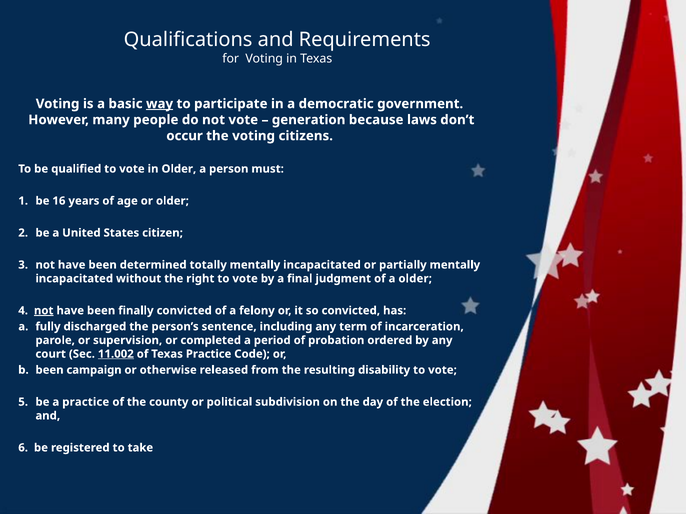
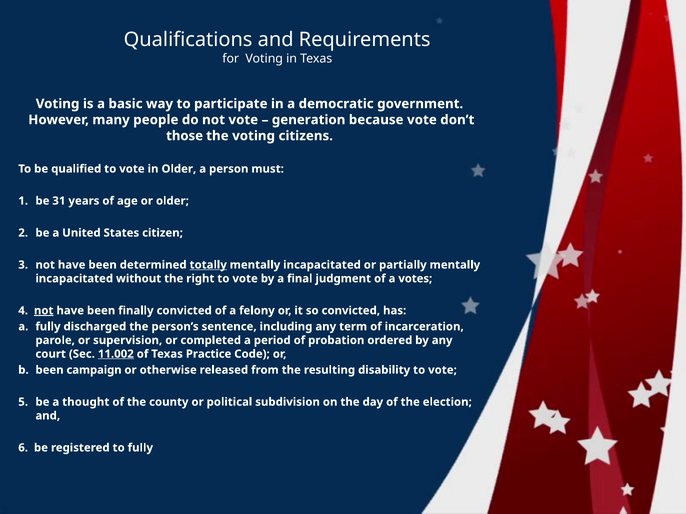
way underline: present -> none (160, 104)
because laws: laws -> vote (422, 120)
occur: occur -> those (185, 136)
16: 16 -> 31 (59, 201)
totally underline: none -> present (208, 265)
a older: older -> votes (415, 279)
a practice: practice -> thought (86, 402)
to take: take -> fully (140, 448)
